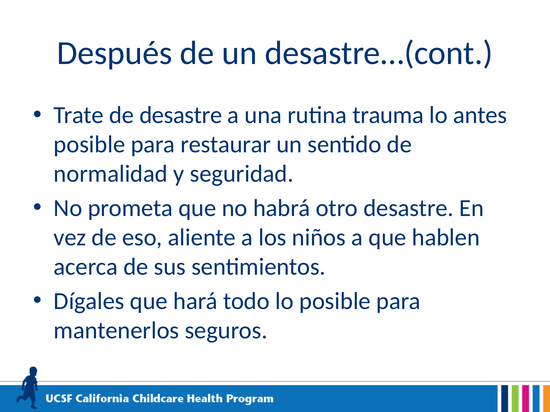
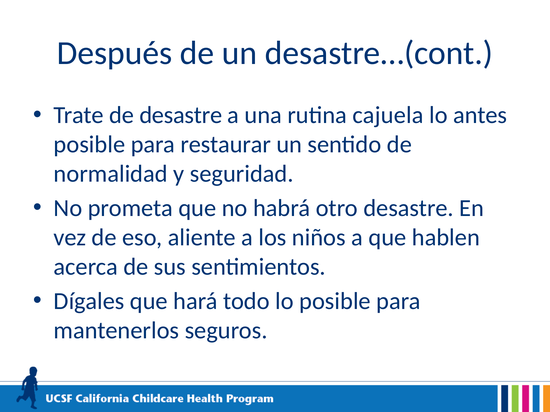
trauma: trauma -> cajuela (388, 115)
